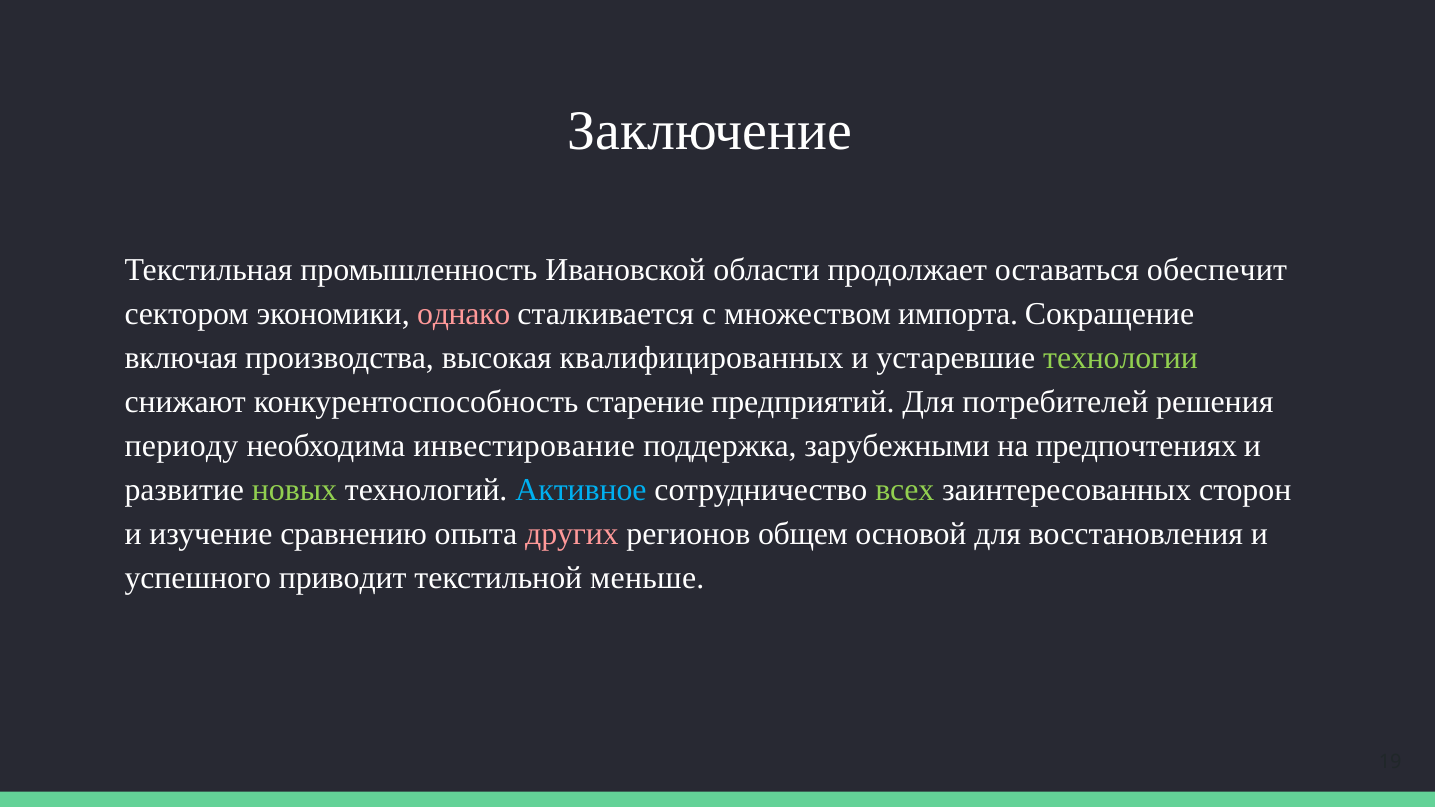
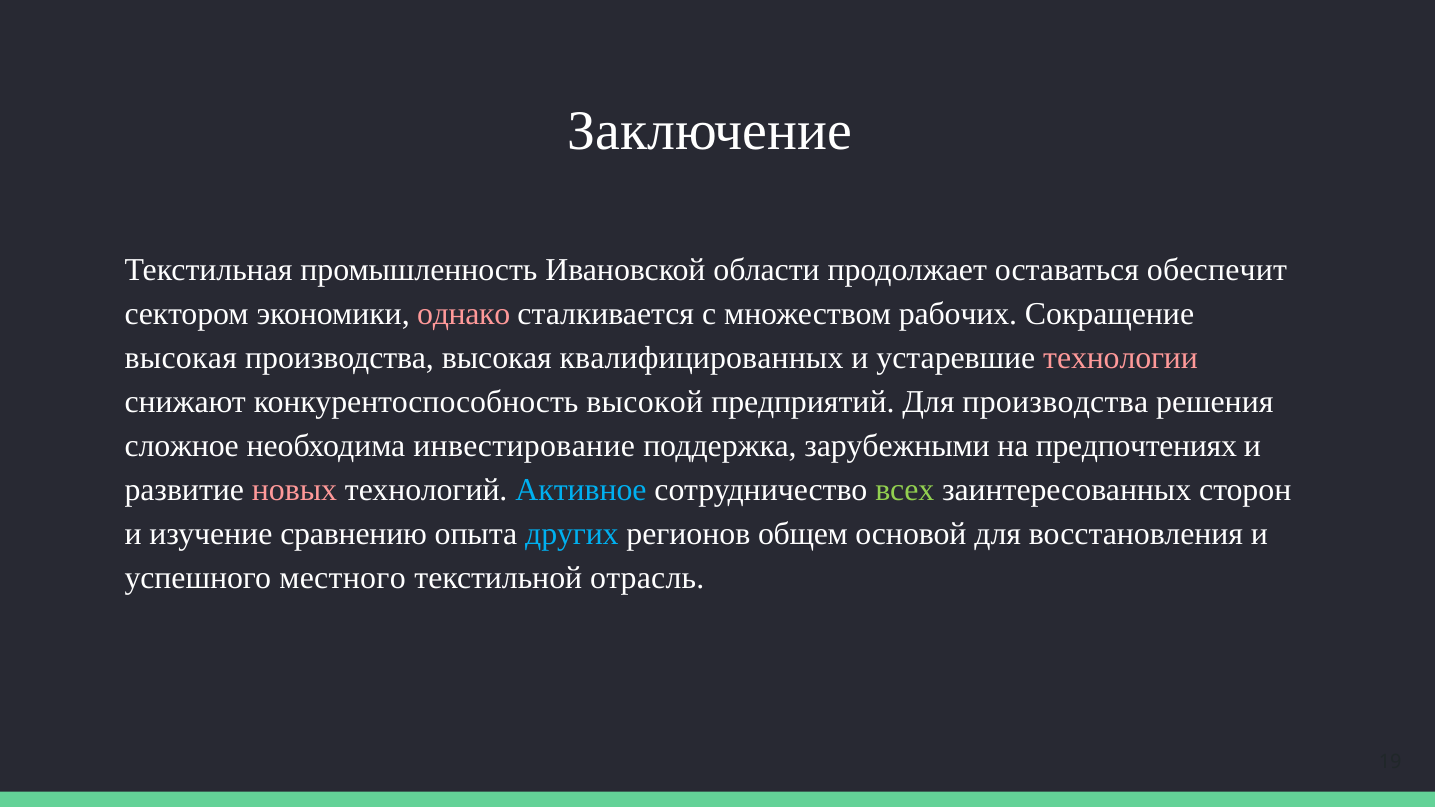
импорта: импорта -> рабочих (958, 314)
включая: включая -> высокая (181, 358)
технологии colour: light green -> pink (1121, 358)
старение: старение -> высокой (645, 402)
Для потребителей: потребителей -> производства (1055, 402)
периоду: периоду -> сложное (182, 446)
новых colour: light green -> pink (294, 490)
других colour: pink -> light blue (572, 534)
приводит: приводит -> местного (343, 578)
меньше: меньше -> отрасль (647, 578)
